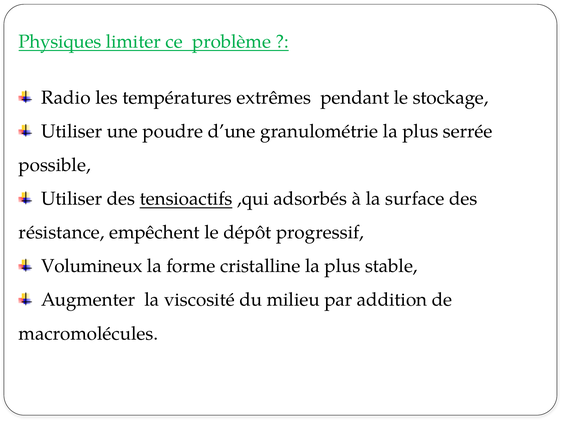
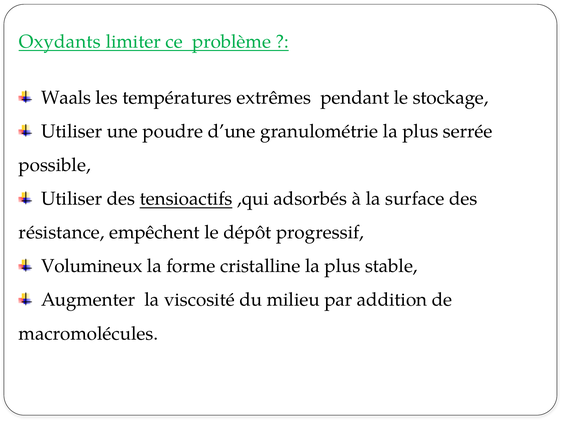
Physiques: Physiques -> Oxydants (60, 42)
Radio: Radio -> Waals (66, 98)
